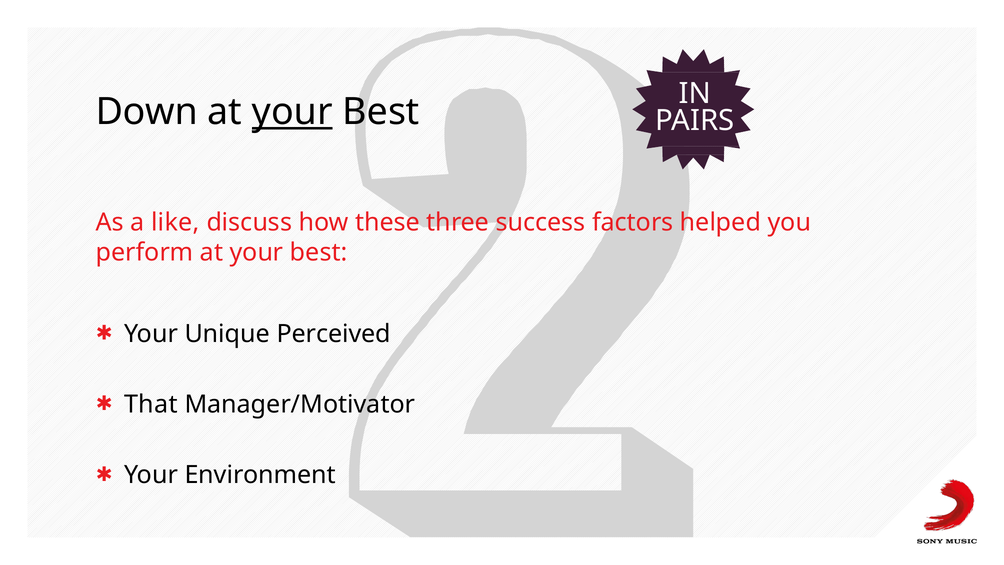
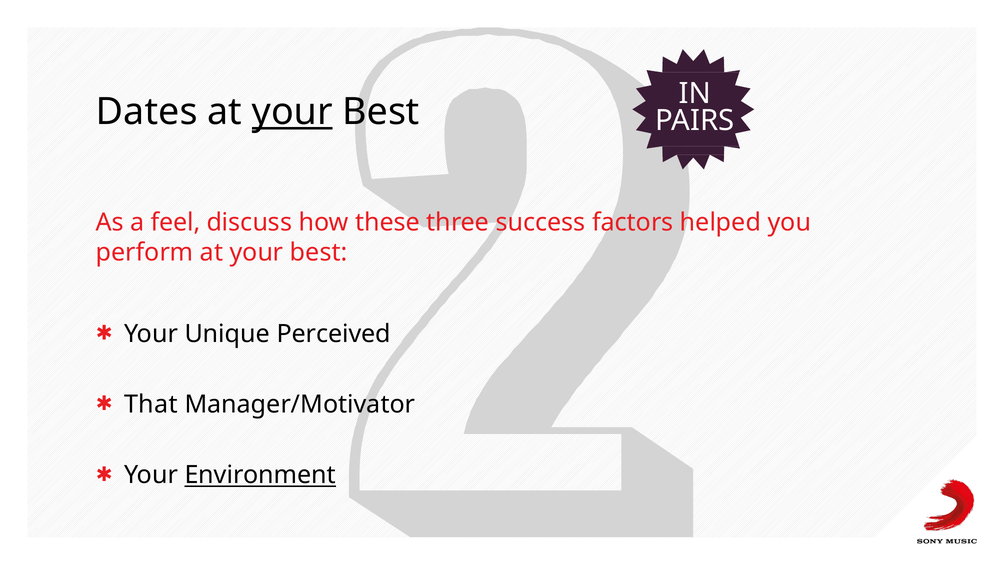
Down: Down -> Dates (147, 112)
like: like -> feel (176, 222)
Environment underline: none -> present (260, 475)
